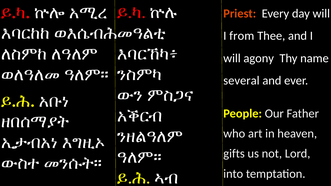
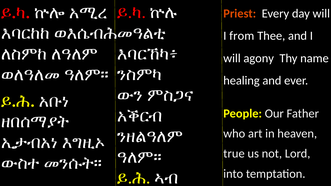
several: several -> healing (241, 81)
gifts: gifts -> true (234, 154)
